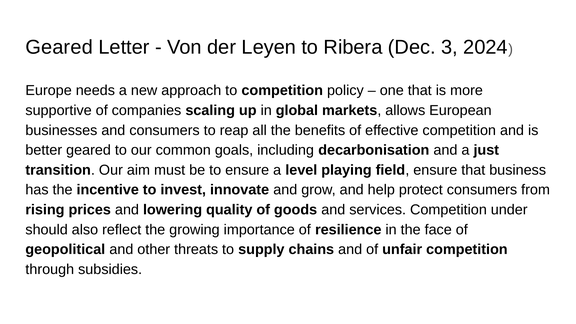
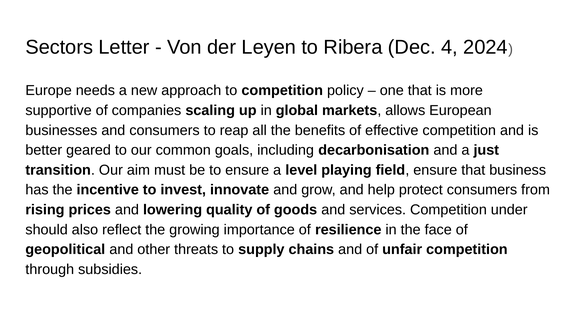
Geared: Geared -> Sectors (59, 47)
3: 3 -> 4 (450, 47)
